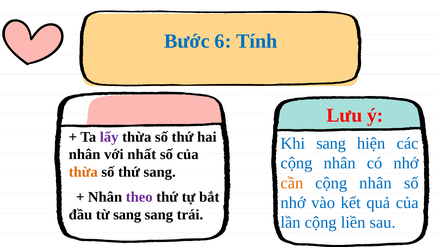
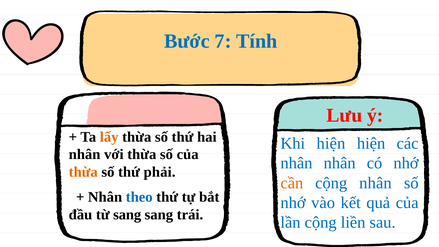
6: 6 -> 7 (223, 41)
lấy colour: purple -> orange (109, 137)
Khi sang: sang -> hiện (331, 143)
với nhất: nhất -> thừa (142, 154)
cộng: cộng -> nhân (296, 163)
thứ sang: sang -> phải (160, 172)
theo colour: purple -> blue (139, 197)
